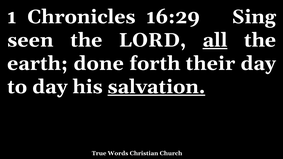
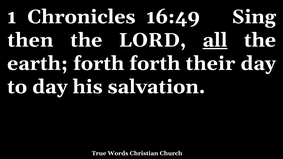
16:29: 16:29 -> 16:49 (173, 17)
seen: seen -> then (30, 40)
earth done: done -> forth (99, 64)
salvation underline: present -> none (156, 87)
